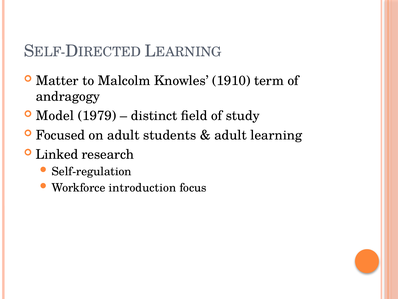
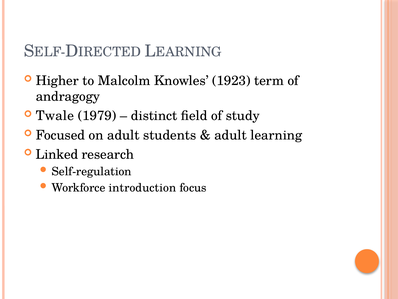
Matter: Matter -> Higher (57, 81)
1910: 1910 -> 1923 (231, 81)
Model: Model -> Twale (55, 116)
